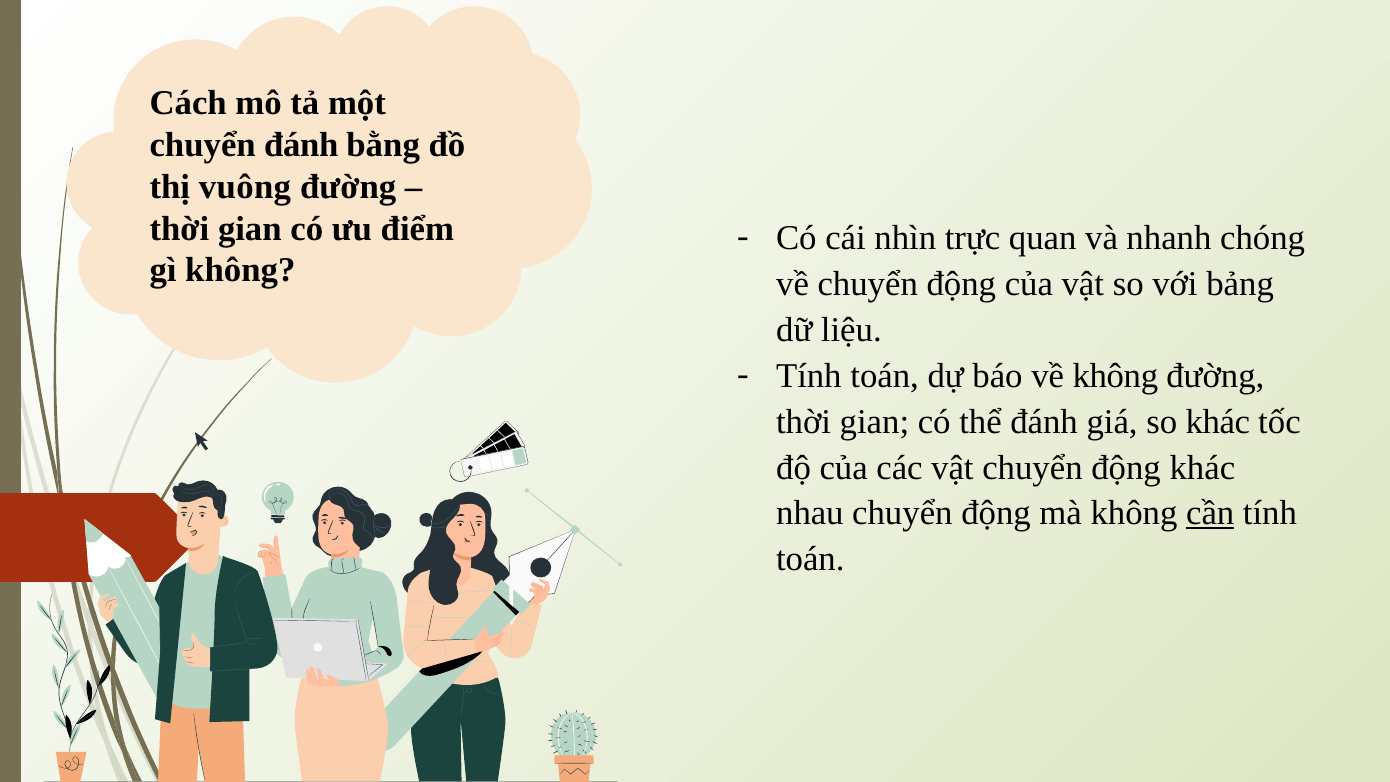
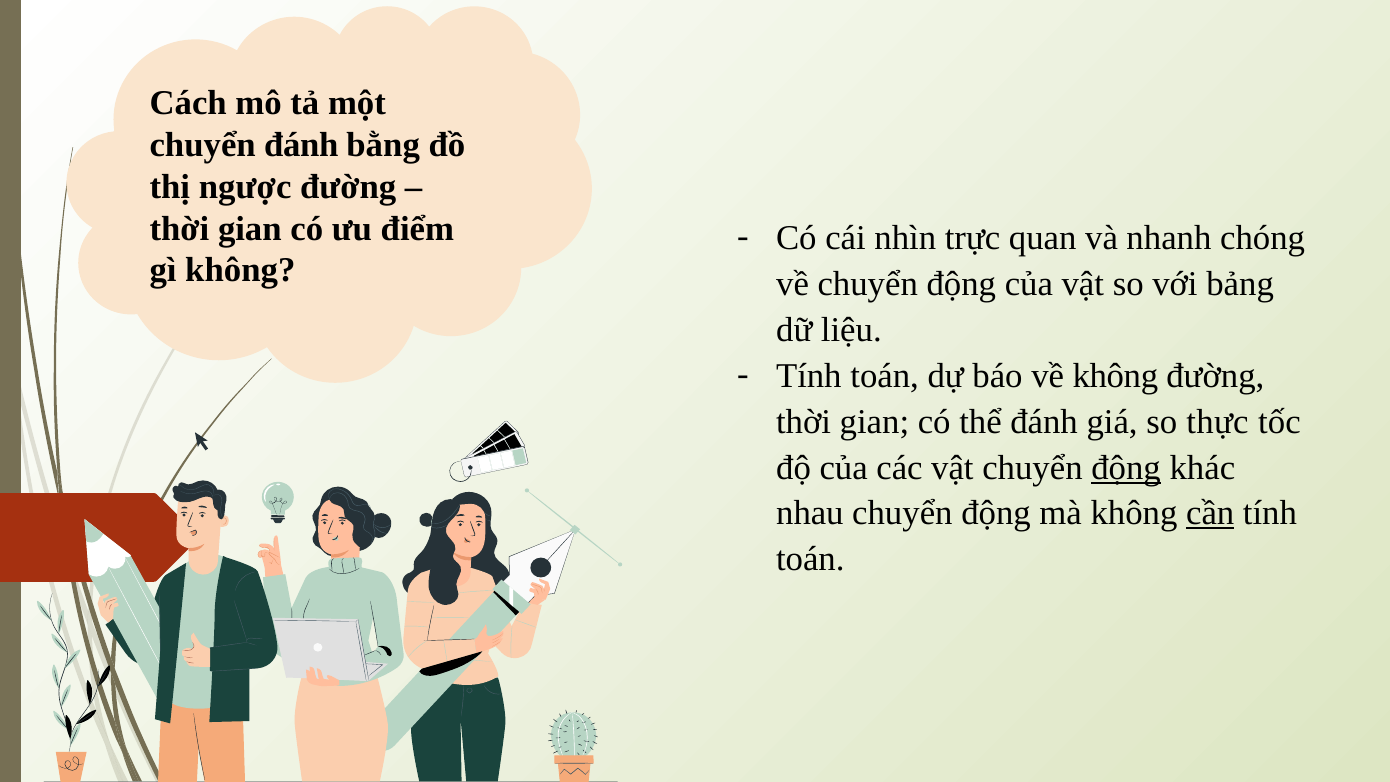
vuông: vuông -> ngược (245, 187)
so khác: khác -> thực (1218, 422)
động underline: none -> present (1126, 468)
